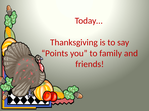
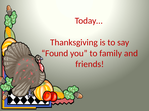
Points: Points -> Found (55, 54)
